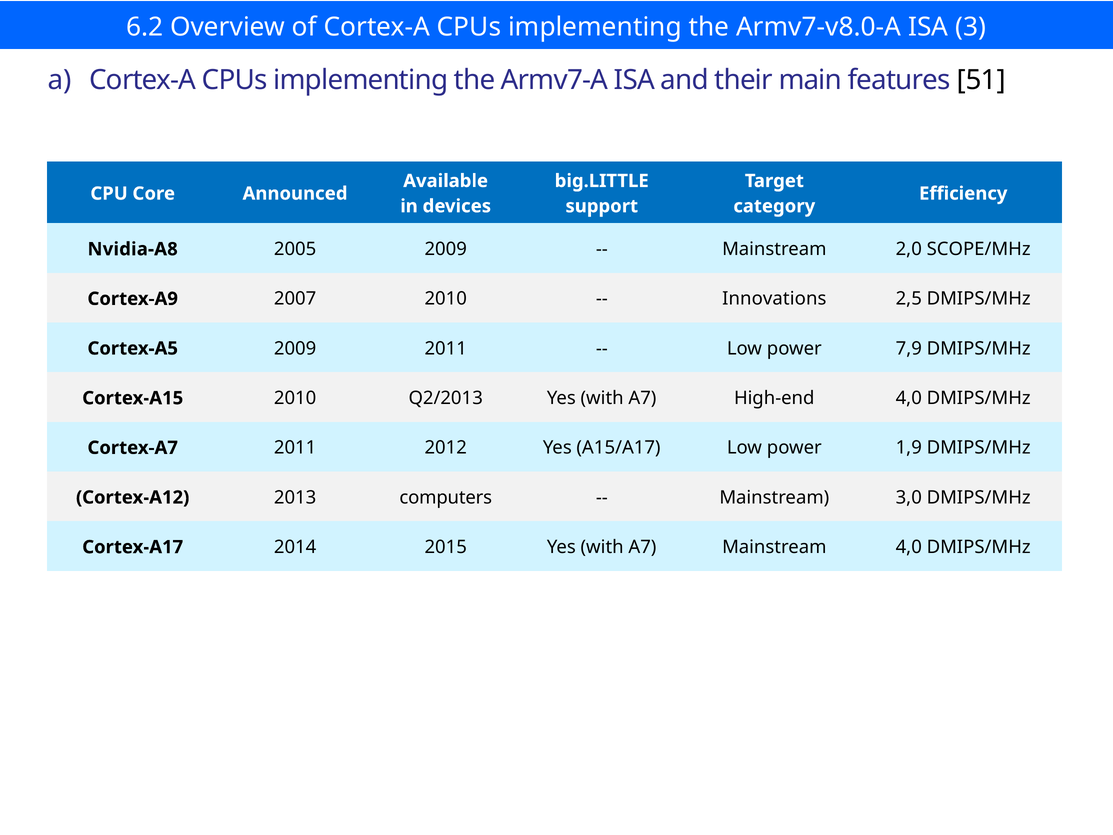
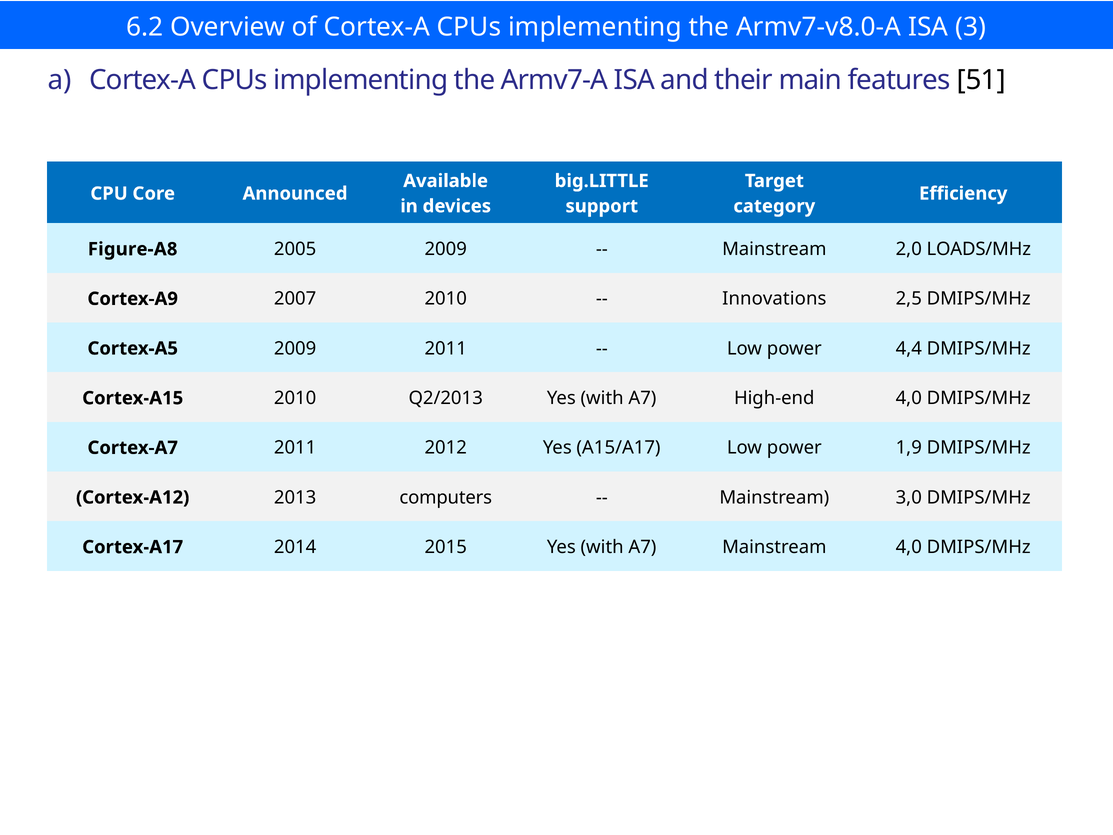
Nvidia-A8: Nvidia-A8 -> Figure-A8 (133, 249)
SCOPE/MHz: SCOPE/MHz -> LOADS/MHz (979, 249)
7,9: 7,9 -> 4,4 (909, 348)
